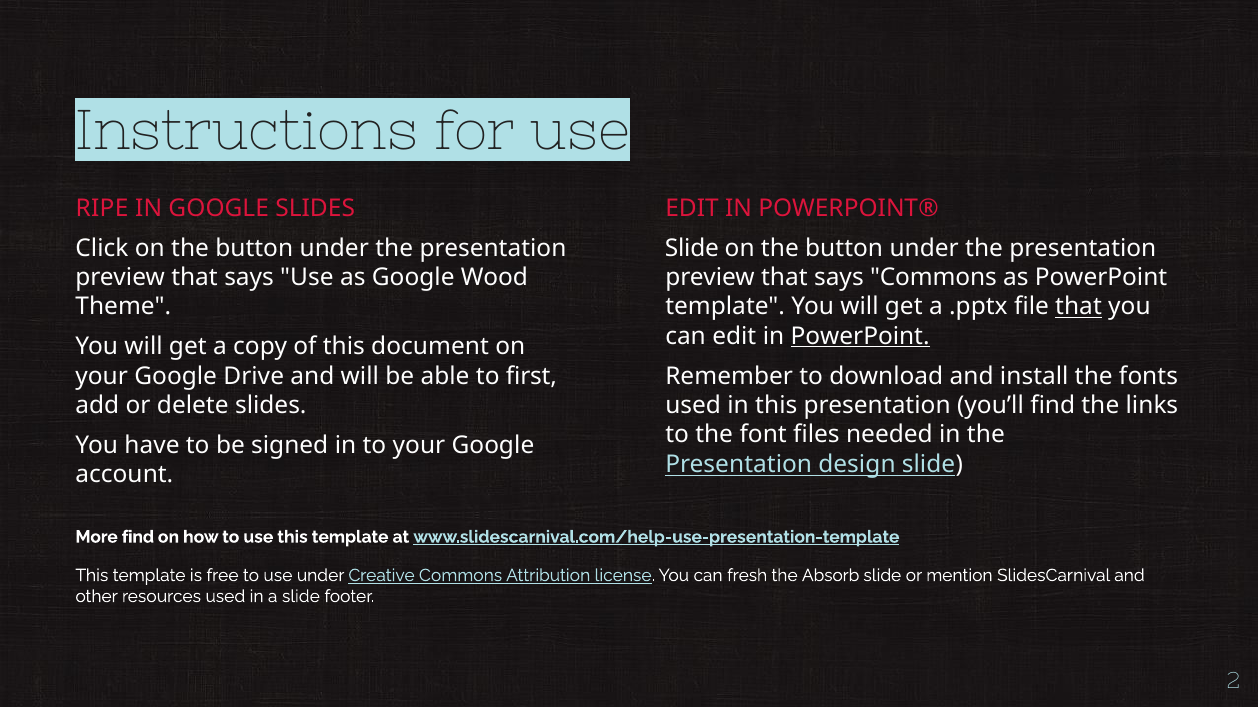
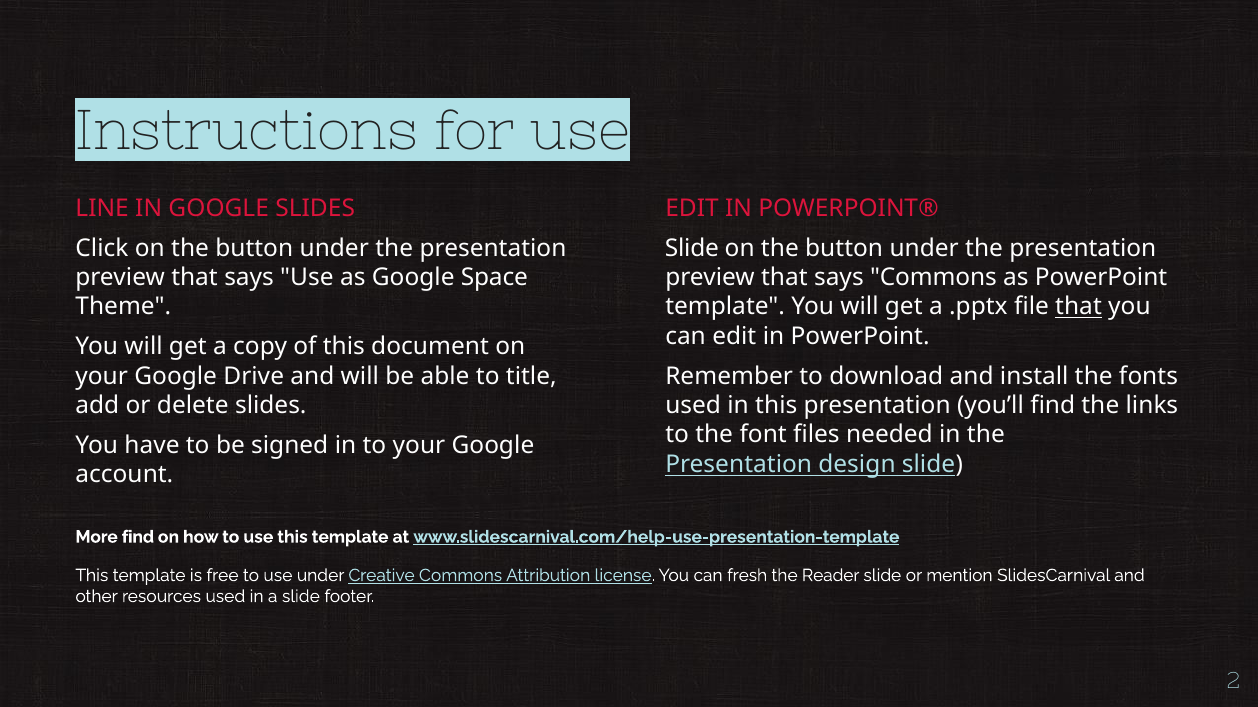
RIPE: RIPE -> LINE (102, 209)
Wood: Wood -> Space (494, 278)
PowerPoint underline: present -> none (860, 336)
first: first -> title (531, 376)
Absorb: Absorb -> Reader (831, 576)
